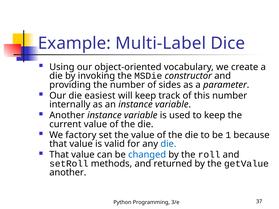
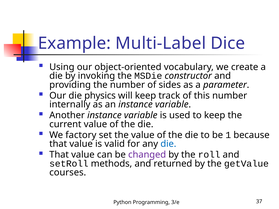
easiest: easiest -> physics (100, 96)
changed colour: blue -> purple (147, 155)
another: another -> courses (68, 173)
